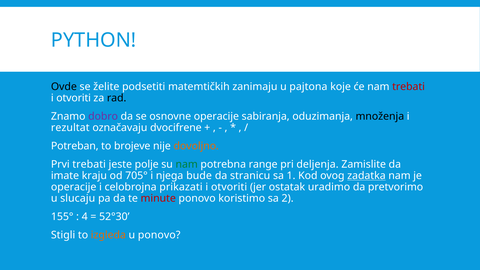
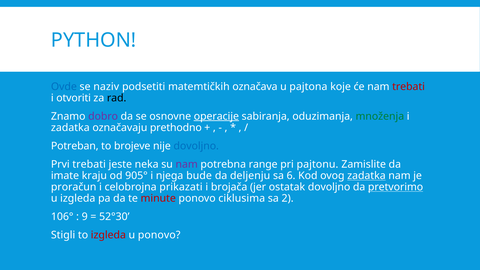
Ovde colour: black -> blue (64, 87)
želite: želite -> naziv (106, 87)
zanimaju: zanimaju -> označava (255, 87)
operacije underline: none -> present (216, 116)
množenja colour: black -> green (380, 116)
rezultat: rezultat -> zadatka (70, 128)
dvocifrene: dvocifrene -> prethodno (176, 128)
dovoljno colour: orange -> blue (196, 146)
polje: polje -> neka (147, 164)
nam colour: green -> purple (187, 164)
deljenja: deljenja -> pajtonu (318, 164)
705°: 705° -> 905° (136, 176)
stranicu: stranicu -> deljenju (250, 176)
1: 1 -> 6 (291, 176)
operacije: operacije -> proračun (74, 187)
otvoriti: otvoriti -> brojača (229, 187)
ostatak uradimo: uradimo -> dovoljno (329, 187)
pretvorimo underline: none -> present (396, 187)
u slucaju: slucaju -> izgleda (78, 198)
koristimo: koristimo -> ciklusima (242, 198)
155°: 155° -> 106° (62, 217)
4: 4 -> 9 (85, 217)
izgleda colour: orange -> red (108, 235)
